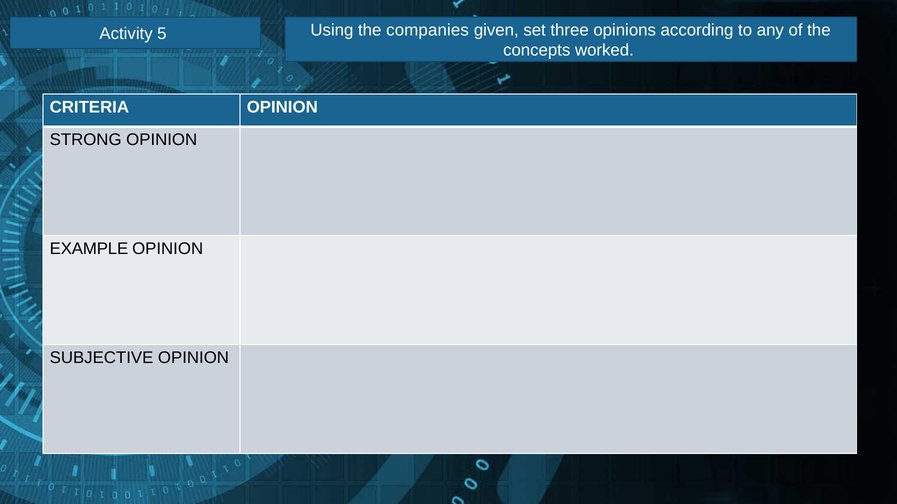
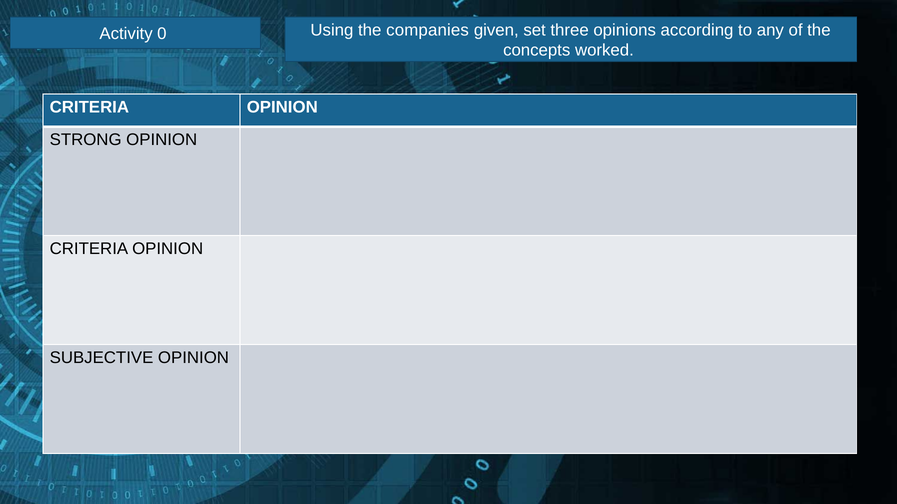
5: 5 -> 0 (162, 34)
EXAMPLE: EXAMPLE -> CRITERIA (89, 249)
